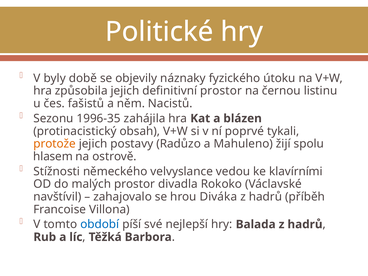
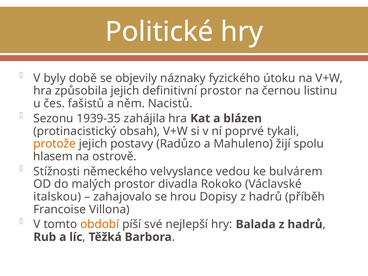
1996-35: 1996-35 -> 1939-35 (99, 118)
klavírními: klavírními -> bulvárem (296, 171)
navštívil: navštívil -> italskou (57, 197)
Diváka: Diváka -> Dopisy (218, 197)
období colour: blue -> orange (100, 224)
